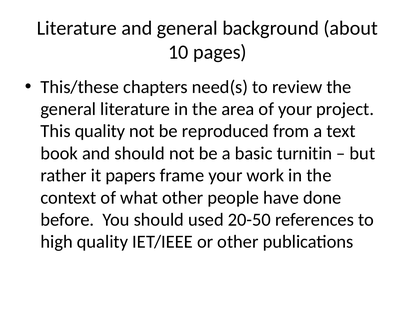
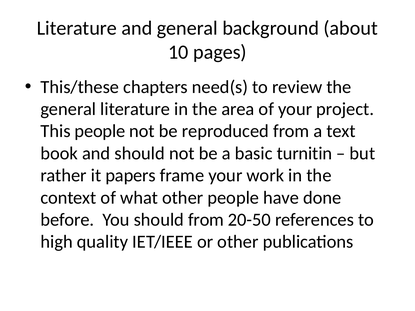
This quality: quality -> people (100, 131)
should used: used -> from (206, 220)
